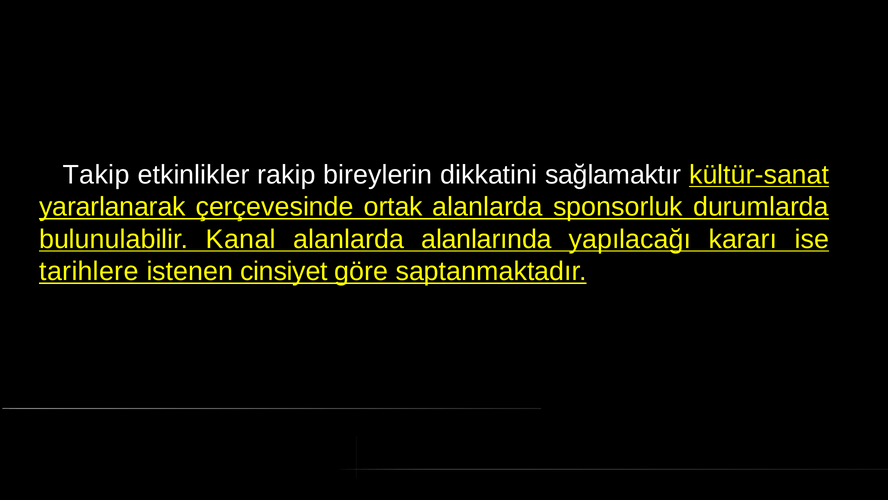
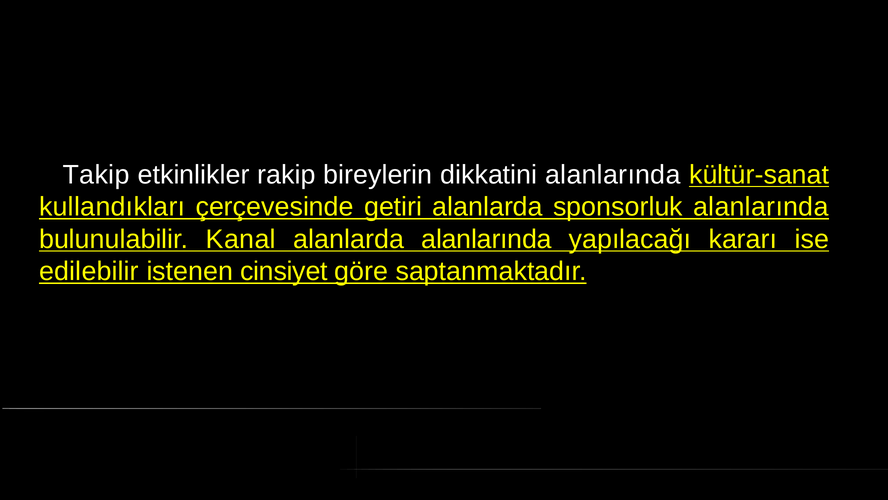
dikkatini sağlamaktır: sağlamaktır -> alanlarında (613, 175)
yararlanarak: yararlanarak -> kullandıkları (112, 207)
ortak: ortak -> getiri (393, 207)
sponsorluk durumlarda: durumlarda -> alanlarında (761, 207)
tarihlere: tarihlere -> edilebilir (89, 271)
